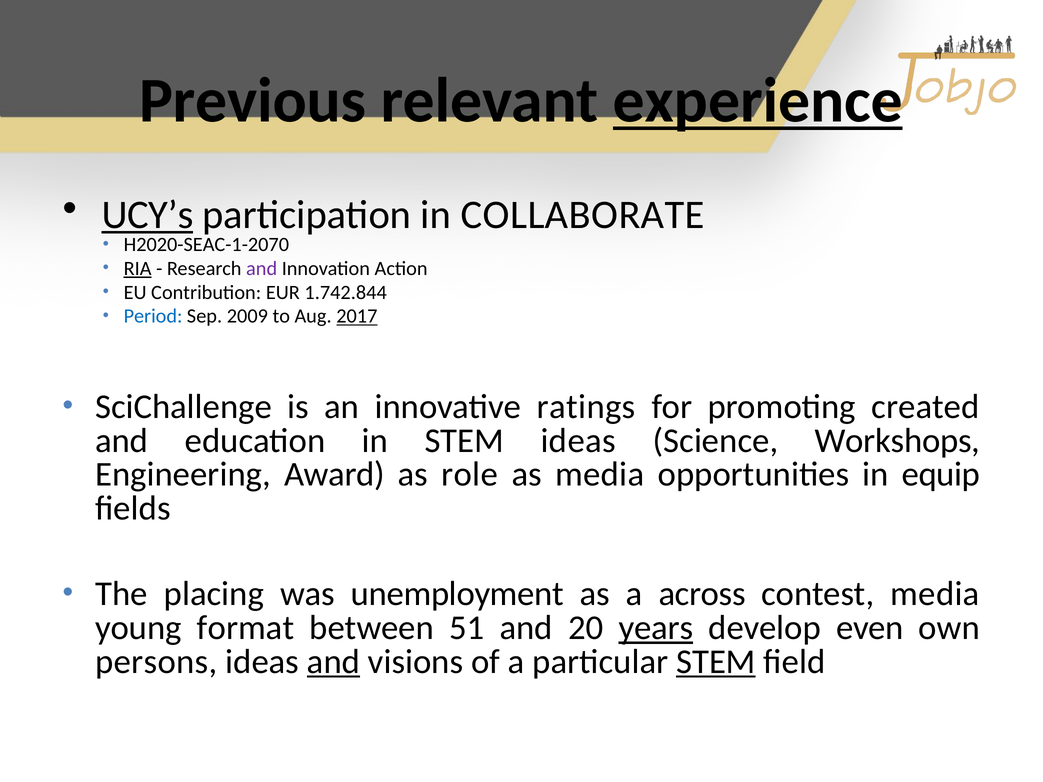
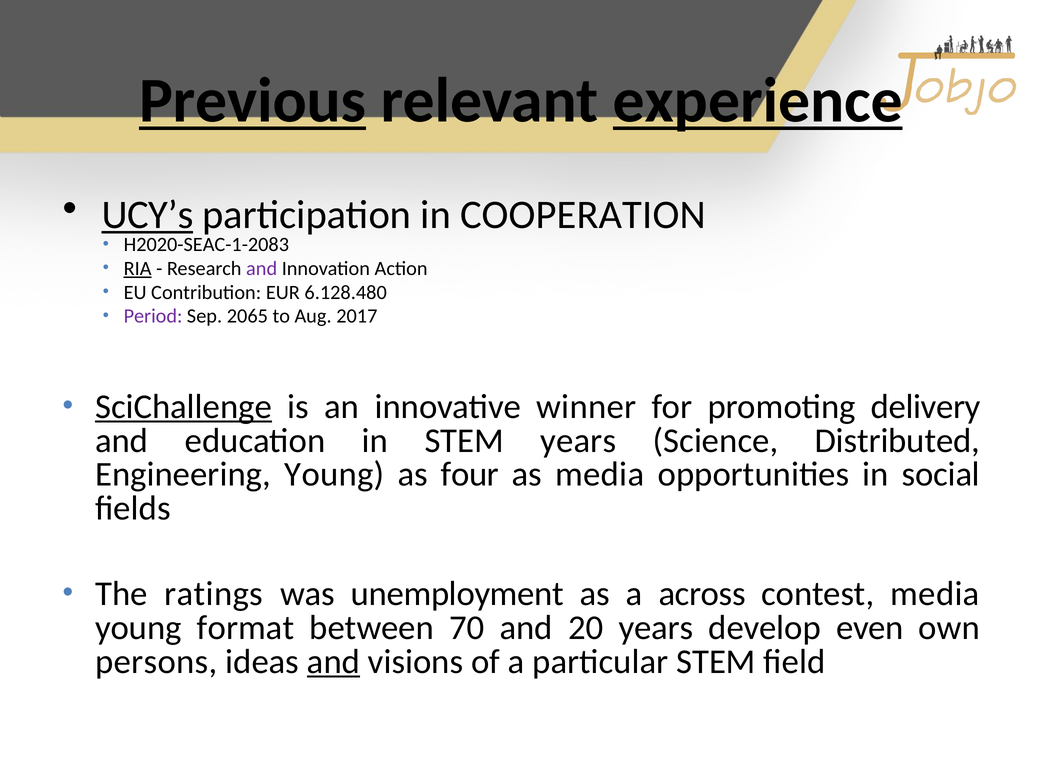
Previous underline: none -> present (253, 101)
COLLABORATE: COLLABORATE -> COOPERATION (583, 215)
H2020-SEAC-1-2070: H2020-SEAC-1-2070 -> H2020-SEAC-1-2083 (206, 245)
1.742.844: 1.742.844 -> 6.128.480 (346, 292)
Period colour: blue -> purple (153, 316)
2009: 2009 -> 2065 (247, 316)
2017 underline: present -> none (357, 316)
SciChallenge underline: none -> present (184, 407)
ratings: ratings -> winner (586, 407)
created: created -> delivery (926, 407)
STEM ideas: ideas -> years (578, 441)
Workshops: Workshops -> Distributed (897, 441)
Engineering Award: Award -> Young (334, 474)
role: role -> four (470, 474)
equip: equip -> social (941, 474)
placing: placing -> ratings (214, 594)
51: 51 -> 70 (467, 628)
years underline: present -> none (656, 628)
STEM underline: present -> none (716, 662)
